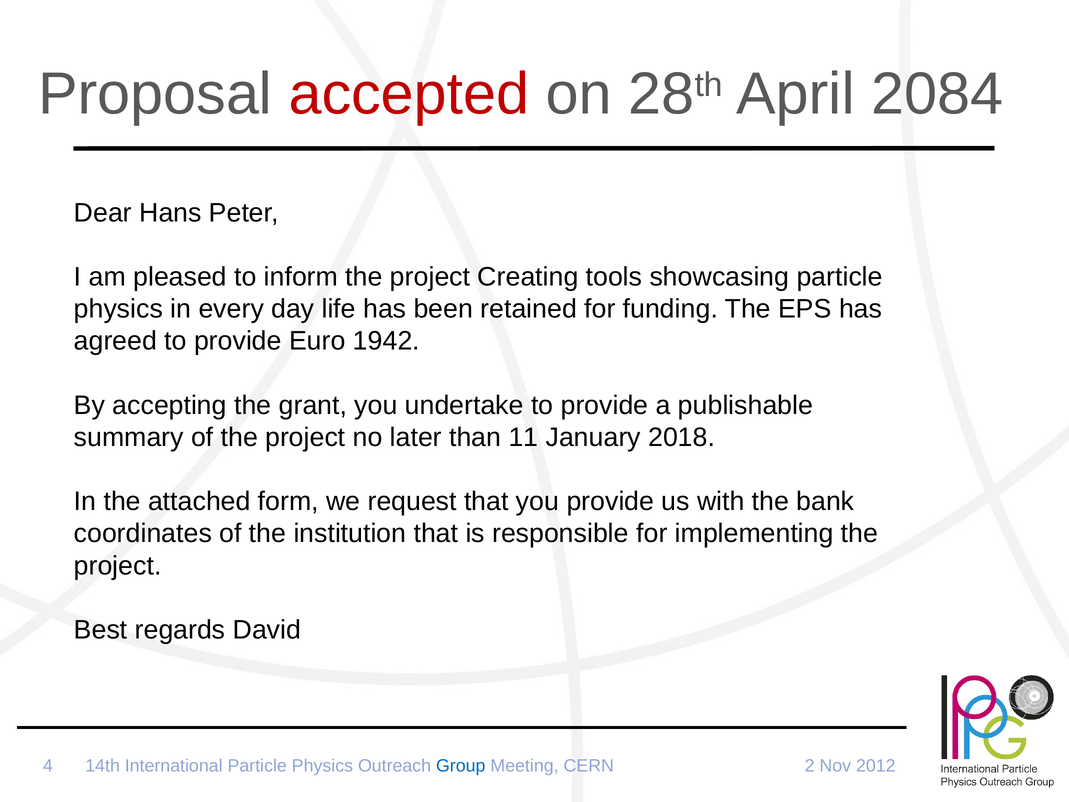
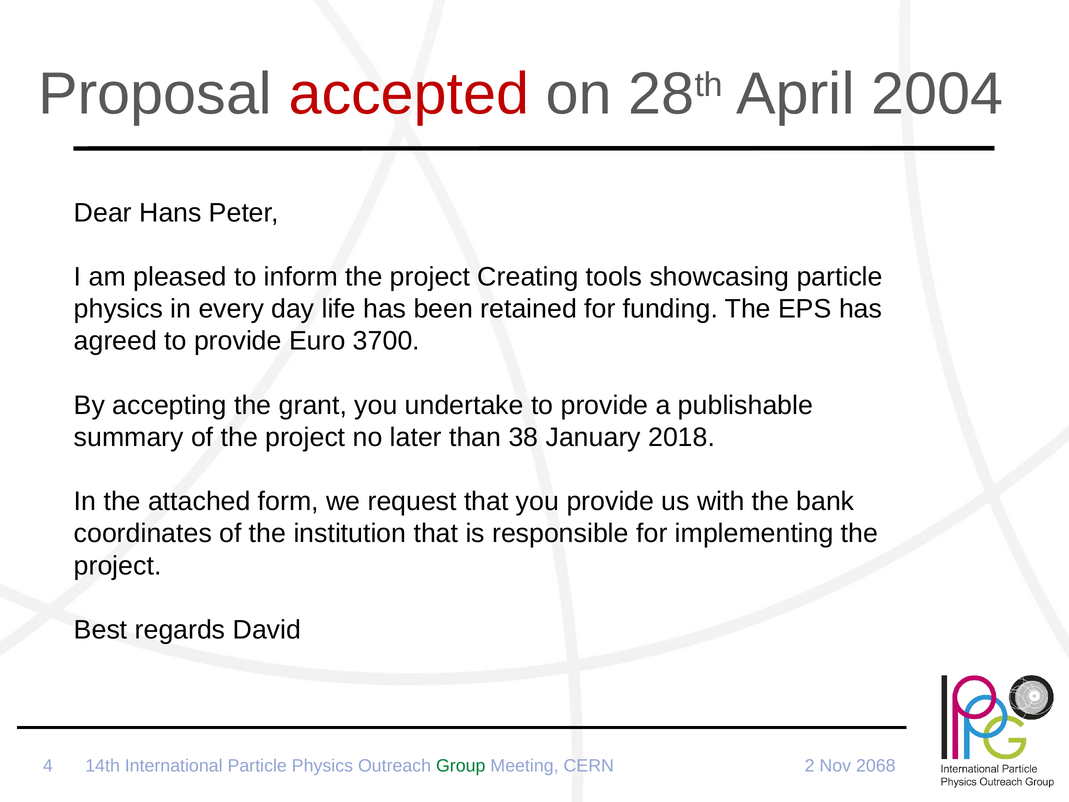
2084: 2084 -> 2004 (937, 94)
1942: 1942 -> 3700 (386, 341)
11: 11 -> 38 (523, 437)
Group colour: blue -> green (461, 766)
2012: 2012 -> 2068 (876, 766)
